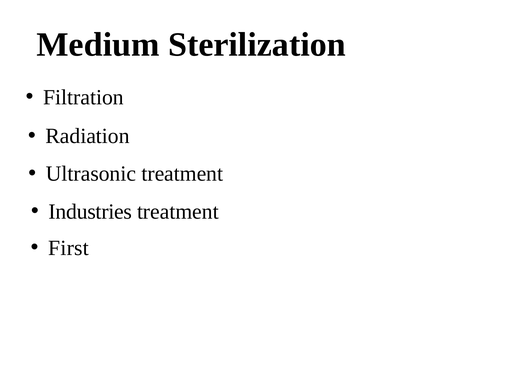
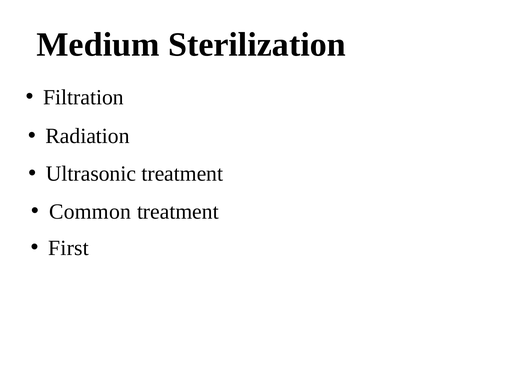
Industries: Industries -> Common (90, 212)
